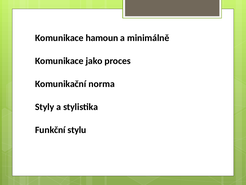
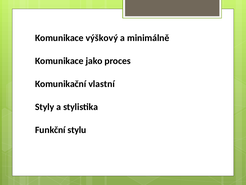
hamoun: hamoun -> výškový (102, 38)
norma: norma -> vlastní (102, 84)
